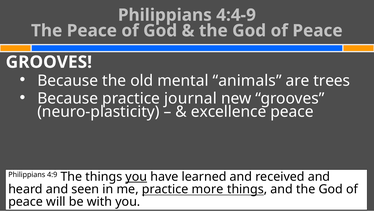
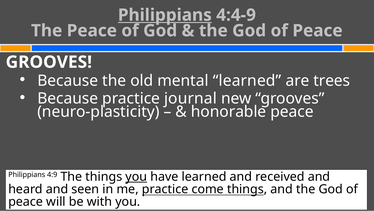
Philippians underline: none -> present (165, 15)
mental animals: animals -> learned (247, 80)
excellence: excellence -> honorable (229, 111)
more: more -> come (208, 189)
